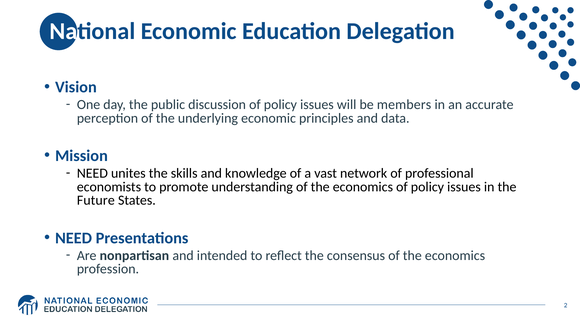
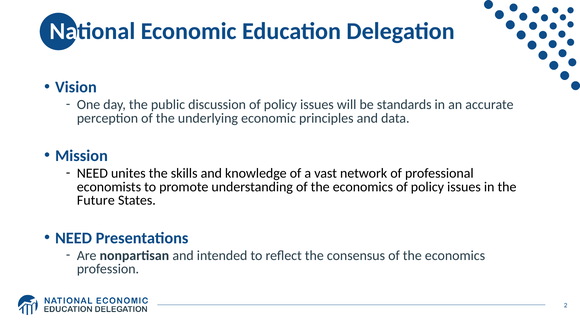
members: members -> standards (404, 105)
